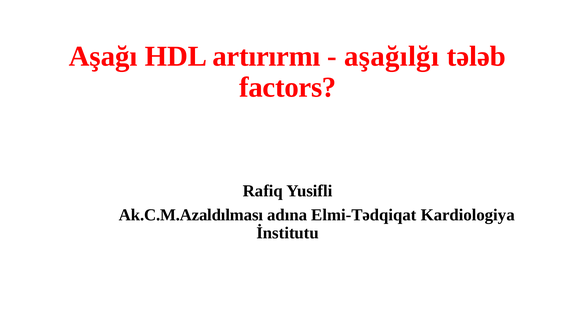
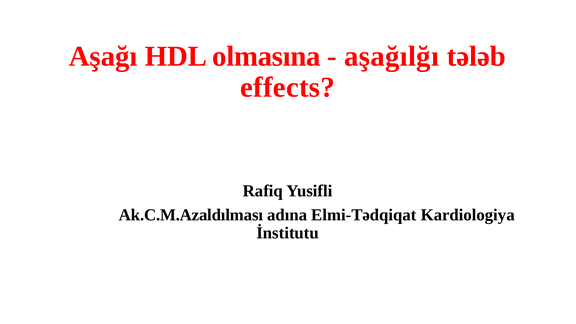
artırırmı: artırırmı -> olmasına (266, 56)
factors: factors -> effects (287, 87)
